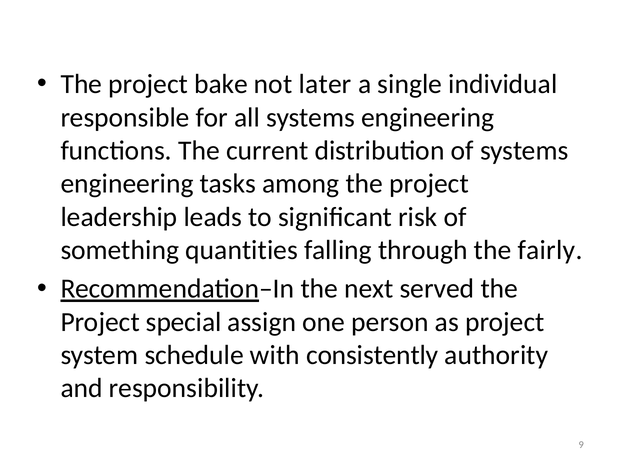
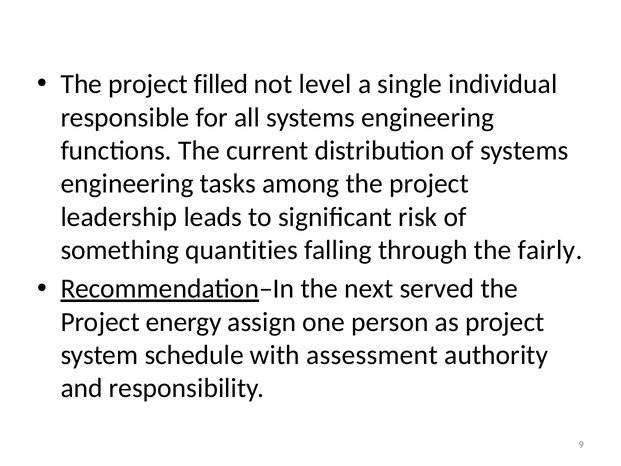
bake: bake -> filled (221, 84)
later: later -> level (325, 84)
special: special -> energy (184, 322)
consistently: consistently -> assessment (372, 355)
